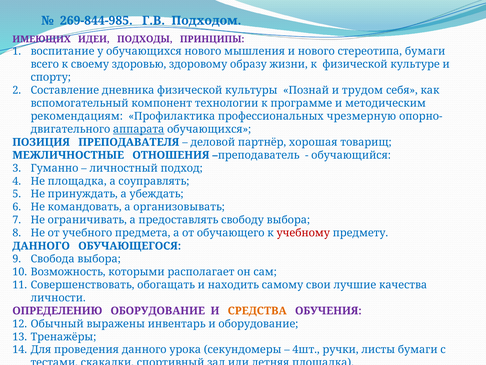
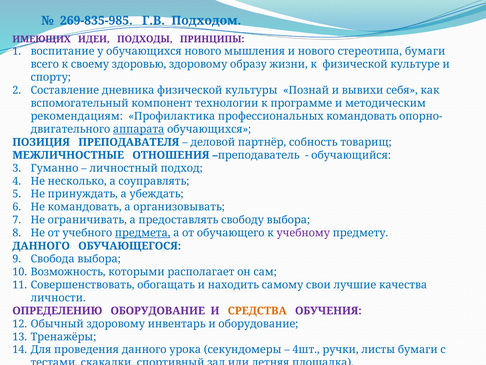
269-844-985: 269-844-985 -> 269-835-985 (96, 21)
трудом: трудом -> вывихи (363, 90)
профессиональных чрезмерную: чрезмерную -> командовать (361, 116)
хорошая: хорошая -> собность (313, 142)
Не площадка: площадка -> несколько (77, 181)
предмета underline: none -> present (143, 233)
учебному colour: red -> purple (303, 233)
Обычный выражены: выражены -> здоровому (116, 323)
